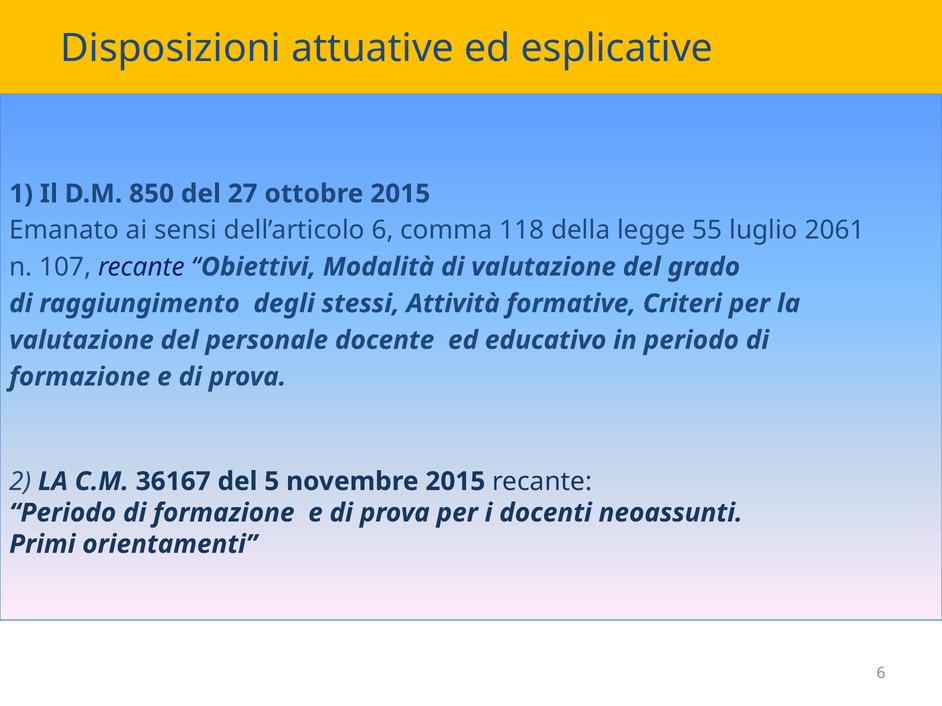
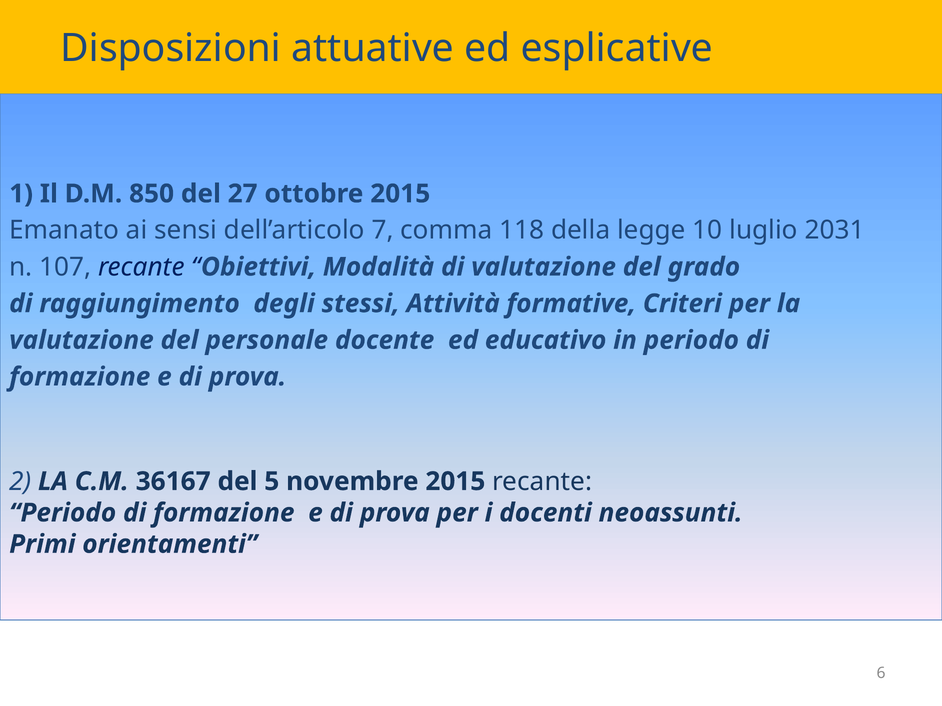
dell’articolo 6: 6 -> 7 (383, 230)
55: 55 -> 10 (707, 230)
2061: 2061 -> 2031 (834, 230)
